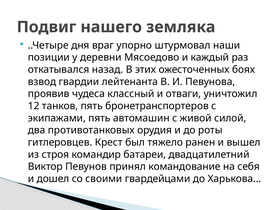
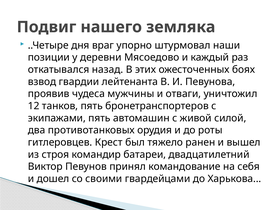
классный: классный -> мужчины (131, 94)
